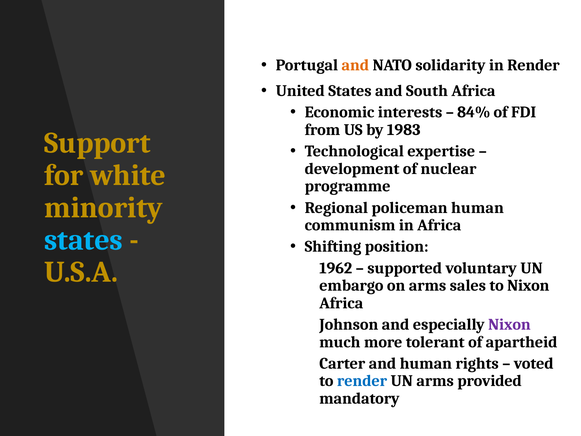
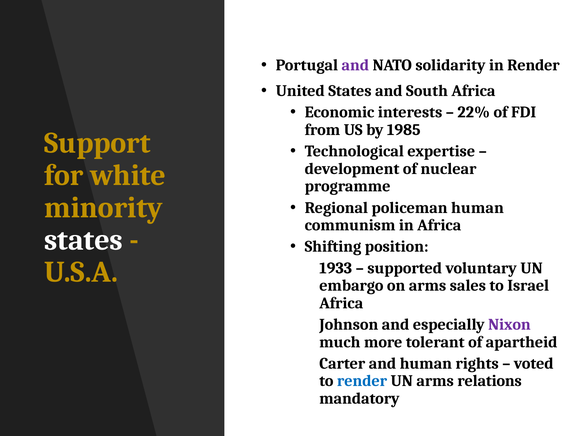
and colour: orange -> purple (355, 65)
84%: 84% -> 22% (474, 112)
1983: 1983 -> 1985 (404, 130)
states colour: light blue -> white (84, 240)
1962: 1962 -> 1933 (336, 268)
to Nixon: Nixon -> Israel (528, 285)
provided: provided -> relations (490, 381)
